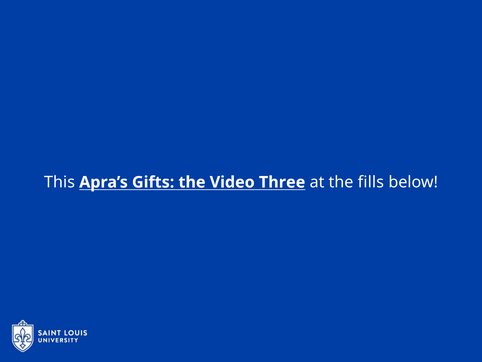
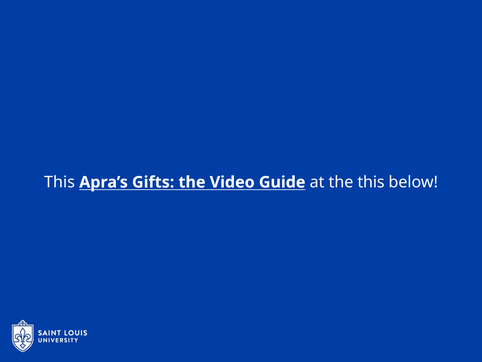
Three: Three -> Guide (282, 182)
the fills: fills -> this (371, 182)
